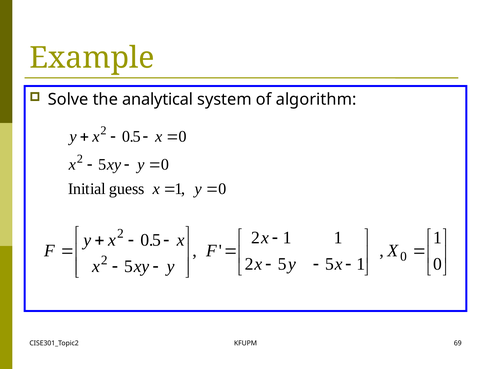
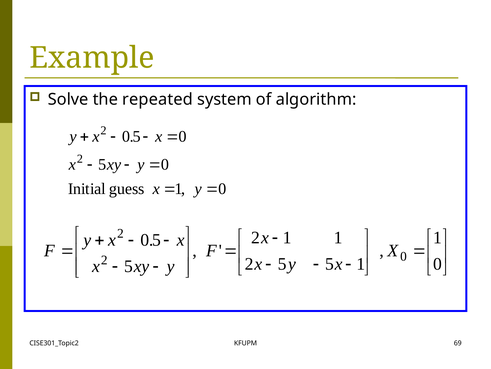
analytical: analytical -> repeated (158, 99)
